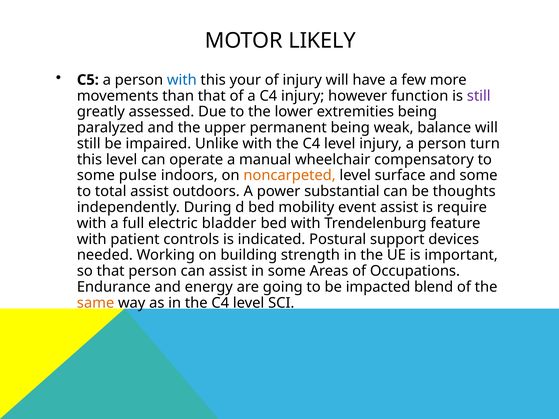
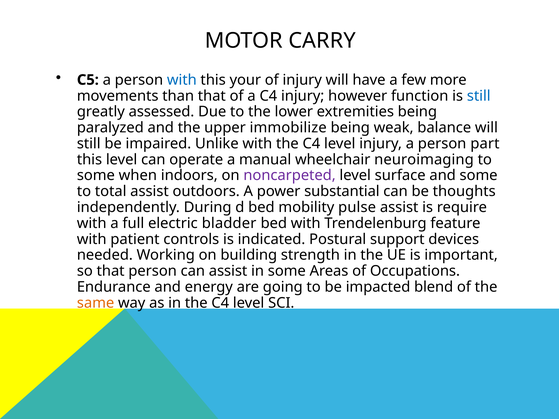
LIKELY: LIKELY -> CARRY (322, 41)
still colour: purple -> blue (479, 96)
permanent: permanent -> immobilize (288, 128)
turn: turn -> part (485, 144)
compensatory: compensatory -> neuroimaging (424, 160)
pulse: pulse -> when (138, 176)
noncarpeted colour: orange -> purple (290, 176)
event: event -> pulse (357, 207)
